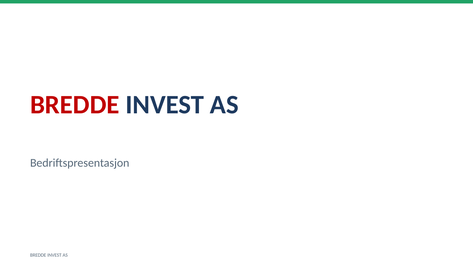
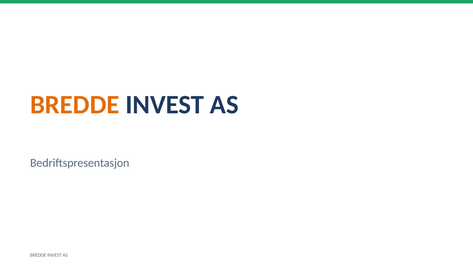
BREDDE colour: red -> orange (75, 105)
